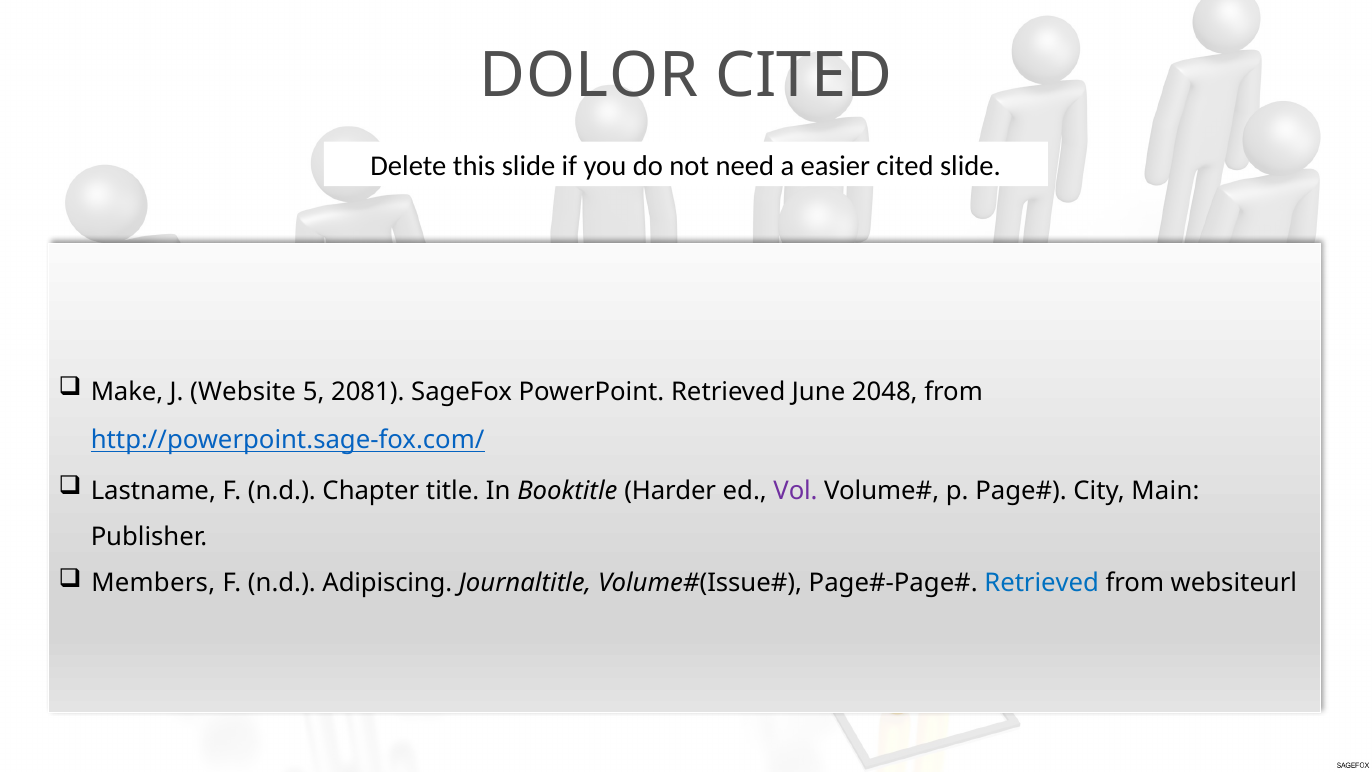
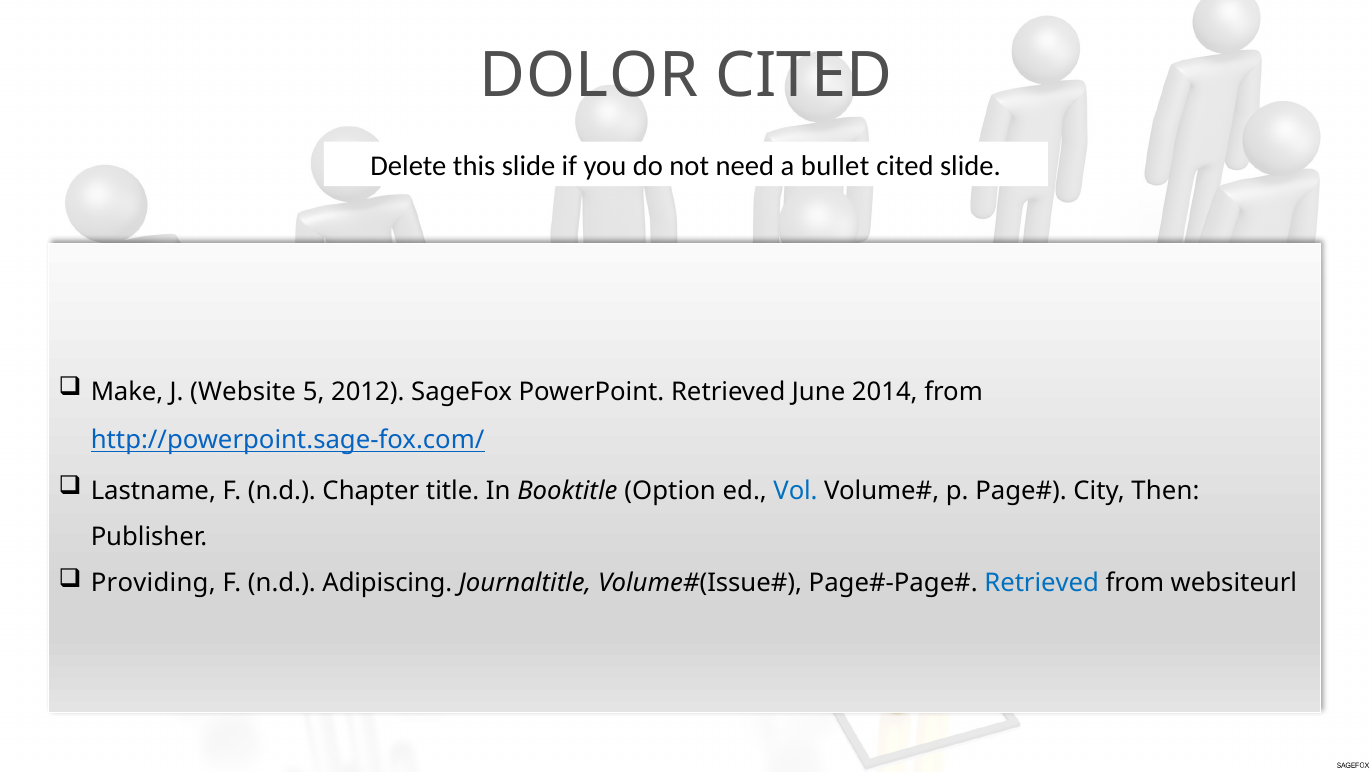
easier: easier -> bullet (835, 166)
2081: 2081 -> 2012 (368, 392)
2048: 2048 -> 2014 (885, 392)
Harder: Harder -> Option (670, 490)
Vol colour: purple -> blue (796, 490)
Main: Main -> Then (1165, 490)
Members: Members -> Providing (153, 583)
